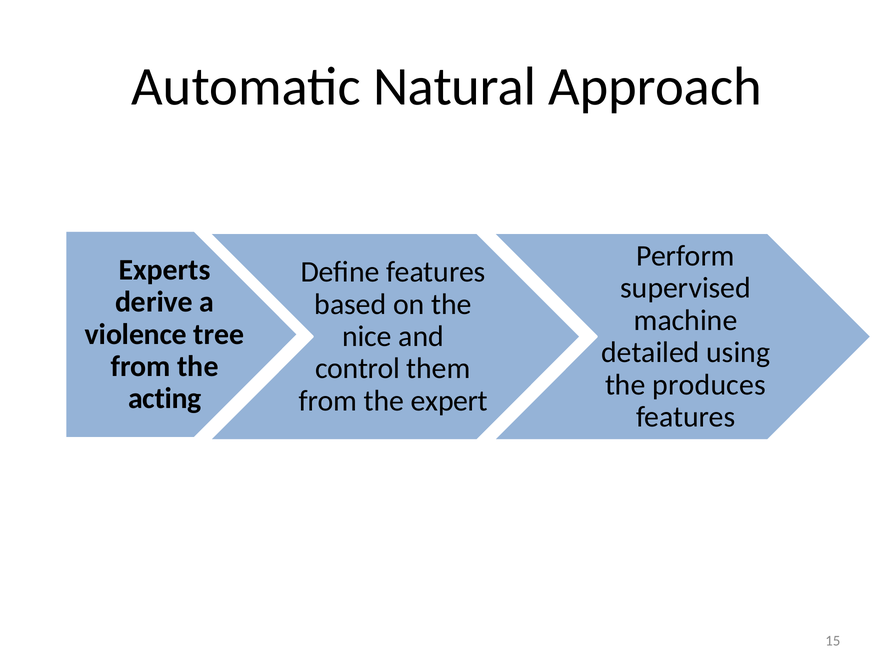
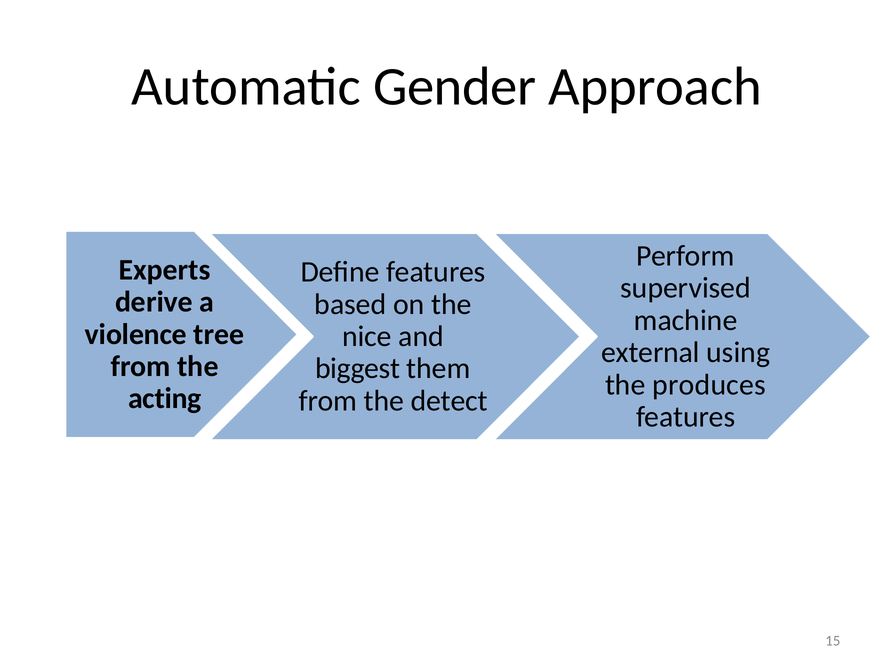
Natural: Natural -> Gender (455, 87)
detailed: detailed -> external (650, 352)
control: control -> biggest (358, 368)
expert: expert -> detect (449, 401)
